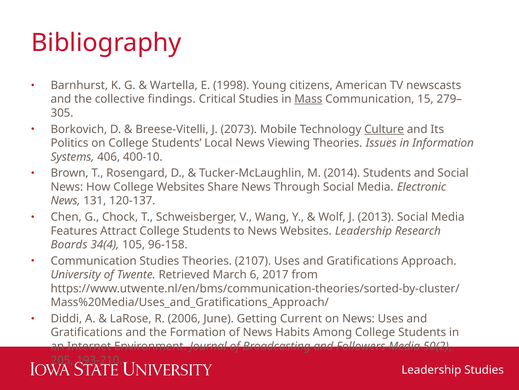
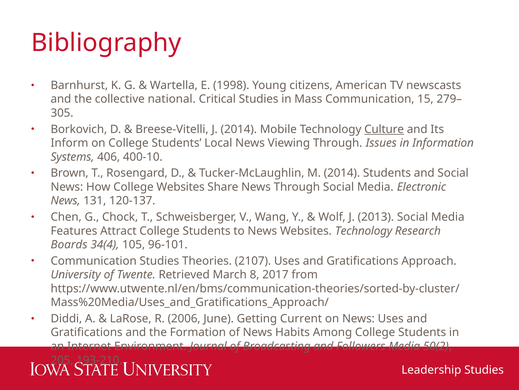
findings: findings -> national (172, 99)
Mass underline: present -> none (308, 99)
J 2073: 2073 -> 2014 (239, 129)
Politics: Politics -> Inform (69, 143)
Viewing Theories: Theories -> Through (338, 143)
Websites Leadership: Leadership -> Technology (364, 230)
96-158: 96-158 -> 96-101 (168, 244)
6: 6 -> 8 (255, 274)
